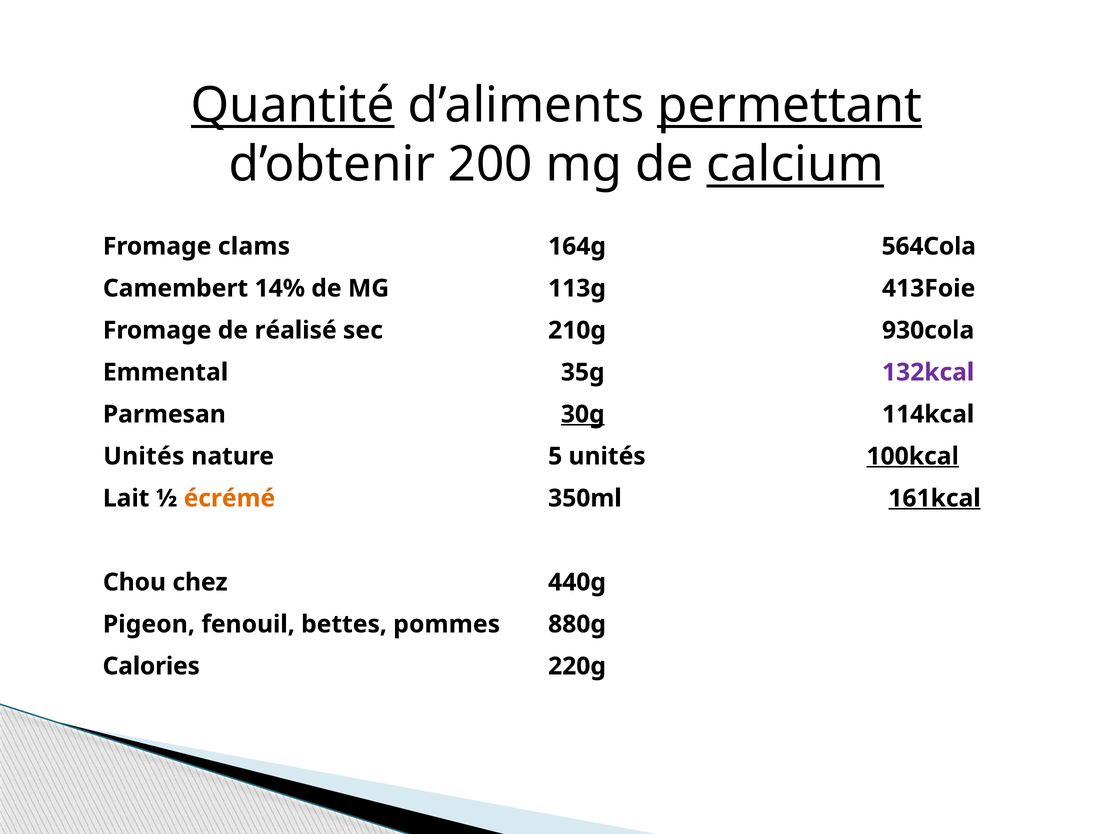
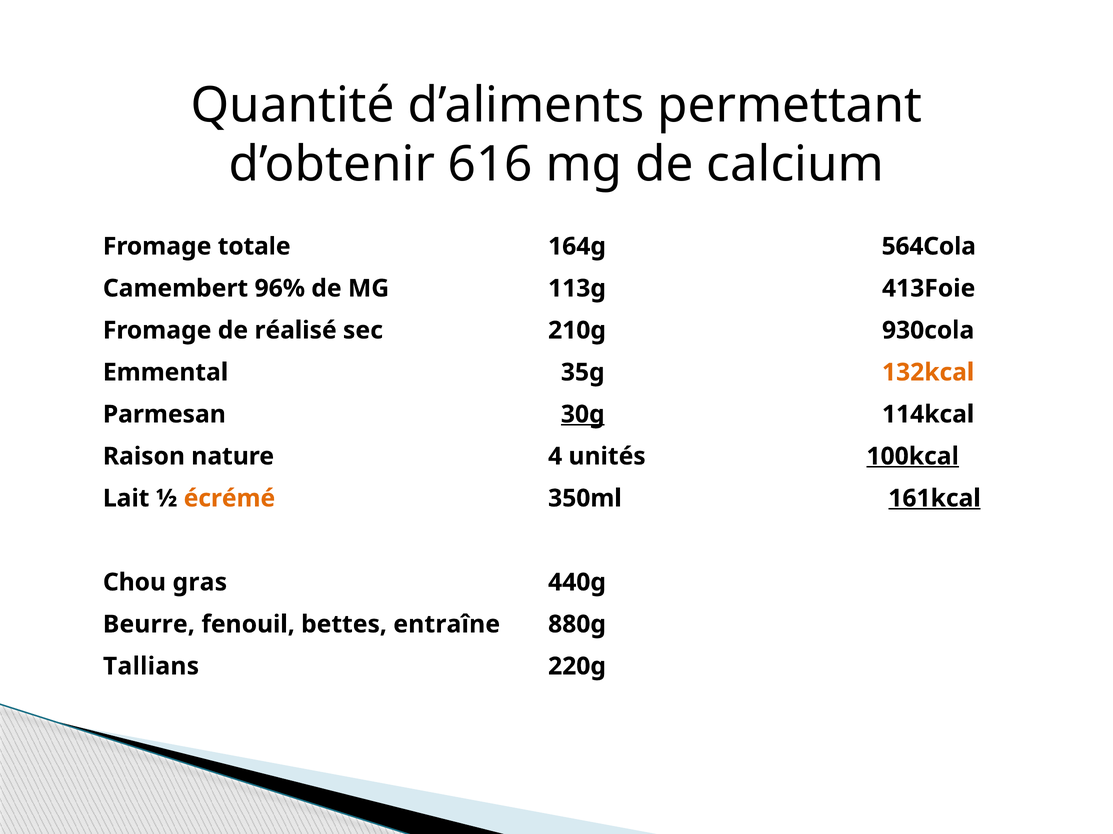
Quantité underline: present -> none (293, 105)
permettant underline: present -> none (790, 105)
200: 200 -> 616 (490, 165)
calcium underline: present -> none (795, 165)
clams: clams -> totale (254, 247)
14%: 14% -> 96% (280, 289)
132kcal colour: purple -> orange (928, 373)
Unités: Unités -> Raison (144, 457)
5: 5 -> 4 (555, 457)
chez: chez -> gras (200, 583)
Pigeon: Pigeon -> Beurre (149, 625)
pommes: pommes -> entraîne (447, 625)
Calories: Calories -> Tallians (151, 667)
